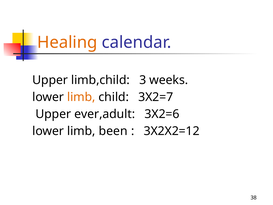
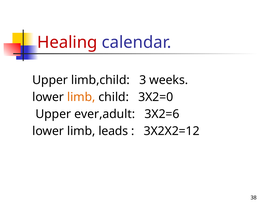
Healing colour: orange -> red (67, 42)
3X2=7: 3X2=7 -> 3X2=0 (156, 97)
been: been -> leads (113, 131)
